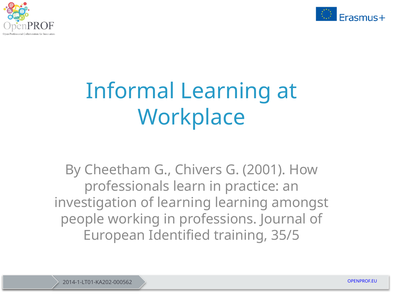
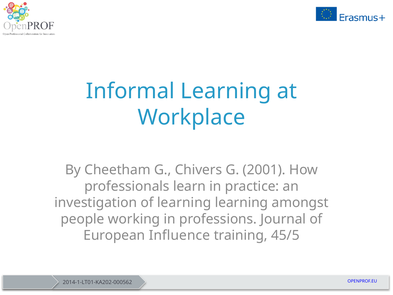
Identified: Identified -> Influence (179, 235)
35/5: 35/5 -> 45/5 (285, 235)
